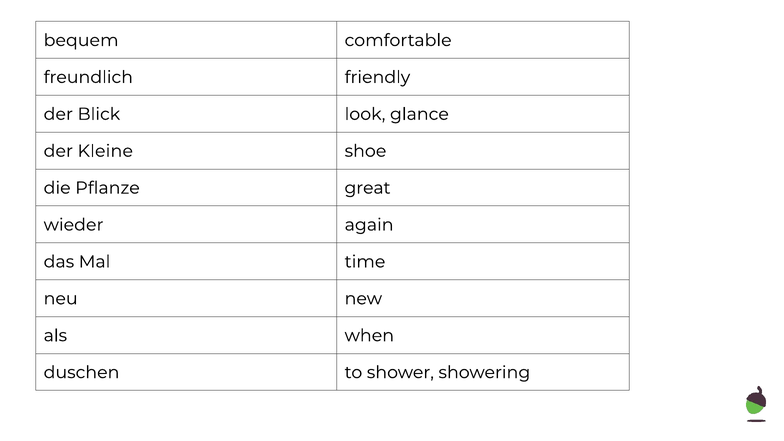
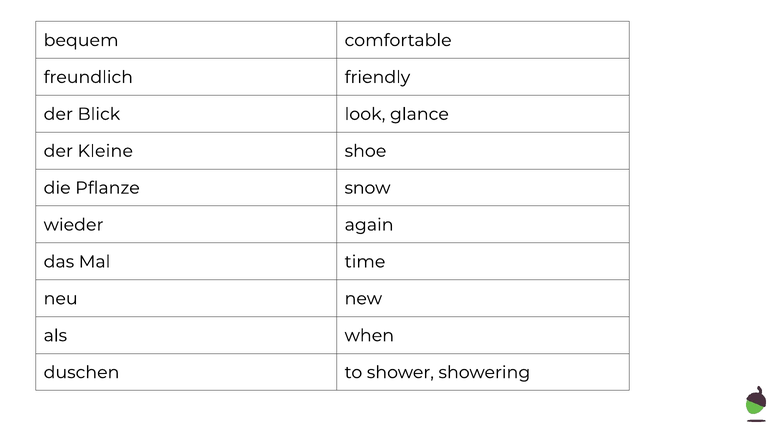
great: great -> snow (367, 188)
